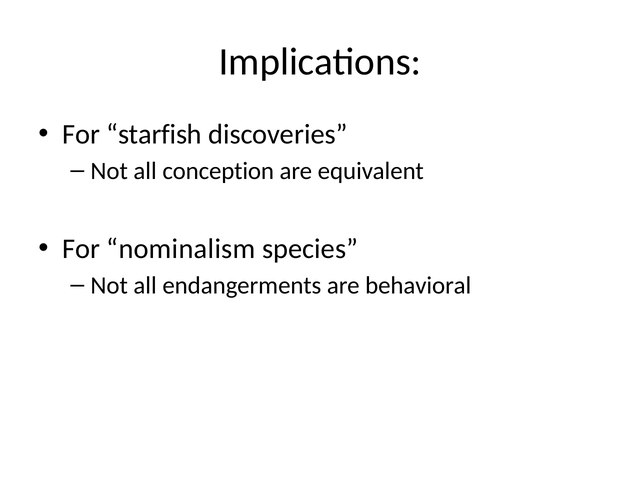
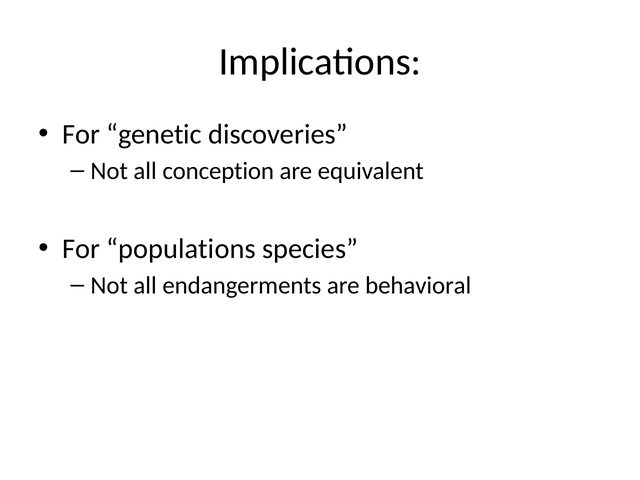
starfish: starfish -> genetic (154, 134)
nominalism: nominalism -> populations (181, 249)
